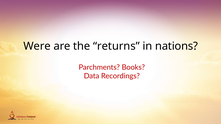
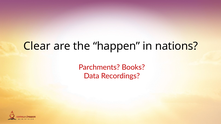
Were: Were -> Clear (37, 46)
returns: returns -> happen (116, 46)
